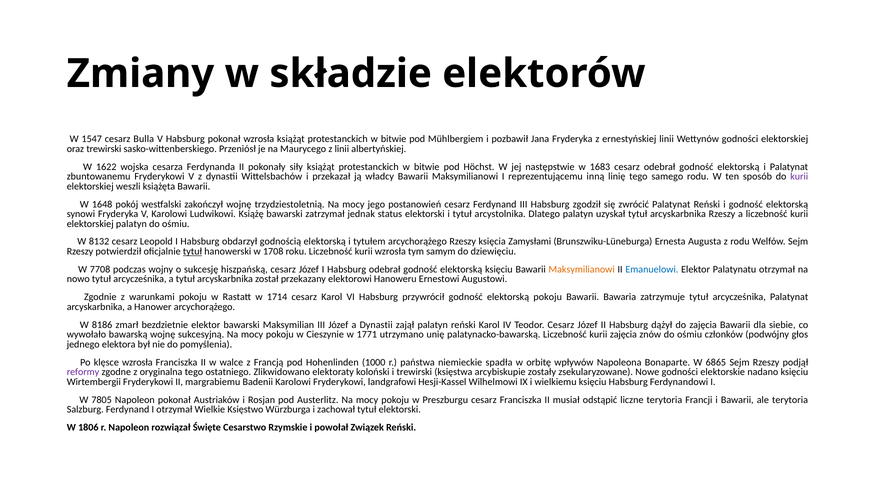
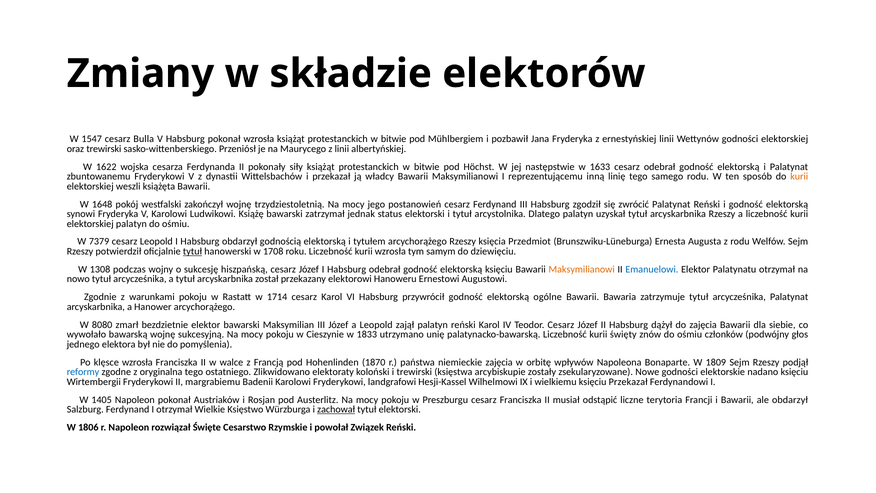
1683: 1683 -> 1633 (600, 167)
kurii colour: purple -> orange (799, 176)
8132: 8132 -> 7379 (99, 242)
Zamysłami: Zamysłami -> Przedmiot (530, 242)
7708: 7708 -> 1308 (100, 269)
elektorską pokoju: pokoju -> ogólne (548, 297)
8186: 8186 -> 8080 (102, 325)
a Dynastii: Dynastii -> Leopold (376, 325)
1771: 1771 -> 1833 (367, 334)
kurii zajęcia: zajęcia -> święty (623, 334)
1000: 1000 -> 1870 (374, 362)
niemieckie spadła: spadła -> zajęcia (499, 362)
6865: 6865 -> 1809 (716, 362)
reformy colour: purple -> blue (83, 372)
księciu Habsburg: Habsburg -> Przekazał (628, 382)
7805: 7805 -> 1405 (102, 400)
ale terytoria: terytoria -> obdarzył (790, 400)
zachował underline: none -> present (336, 409)
